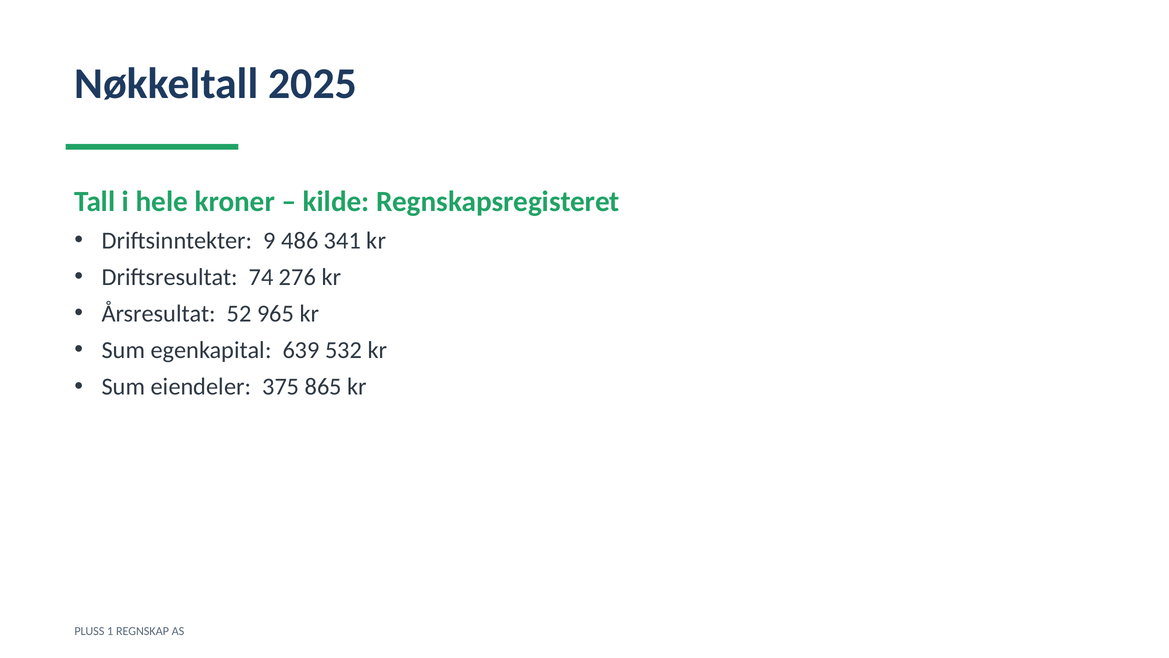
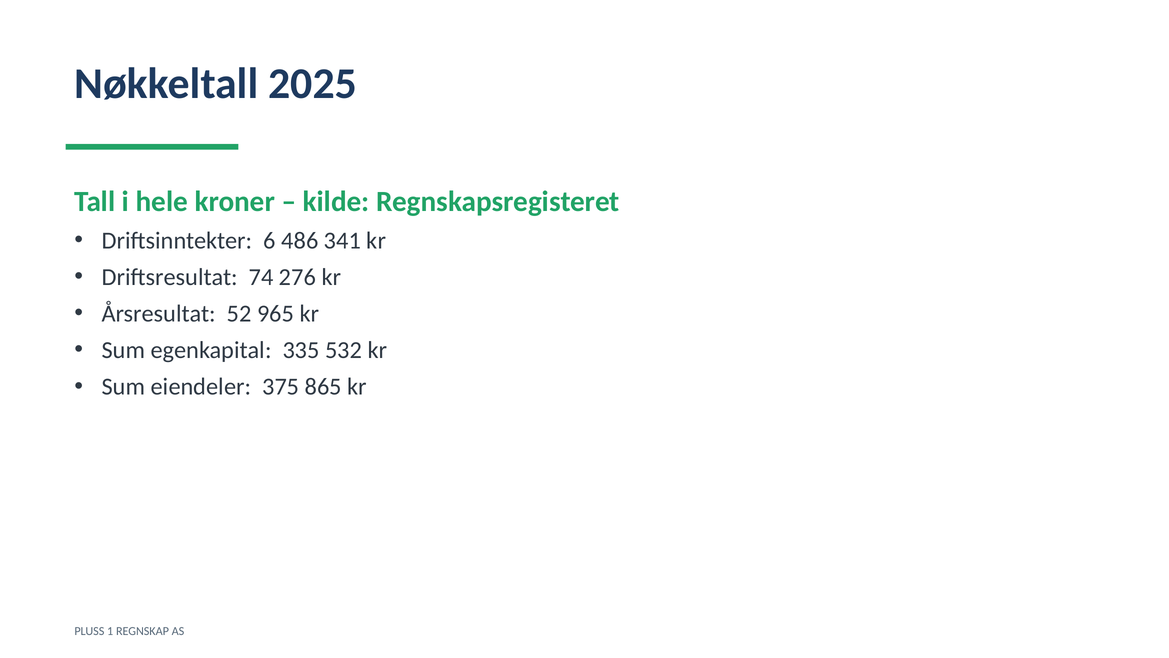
9: 9 -> 6 (270, 240)
639: 639 -> 335 (301, 350)
